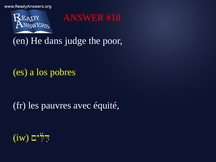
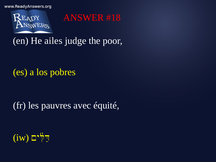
dans: dans -> ailes (53, 41)
